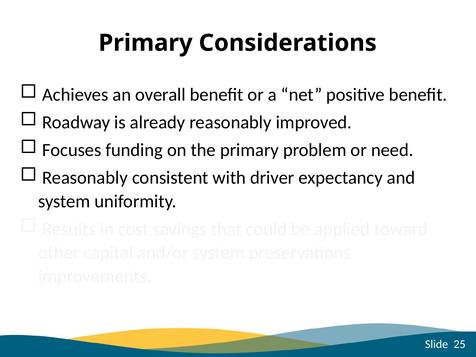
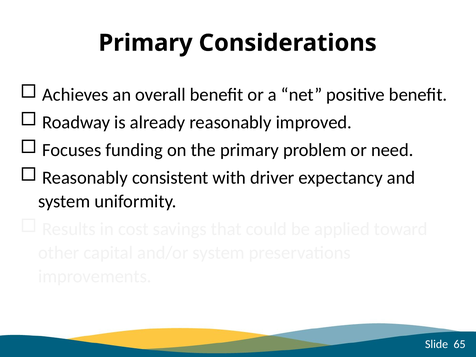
25: 25 -> 65 (460, 344)
